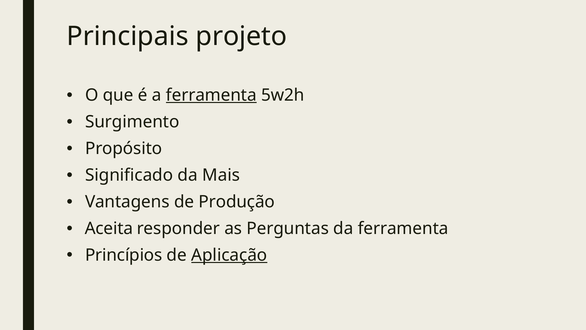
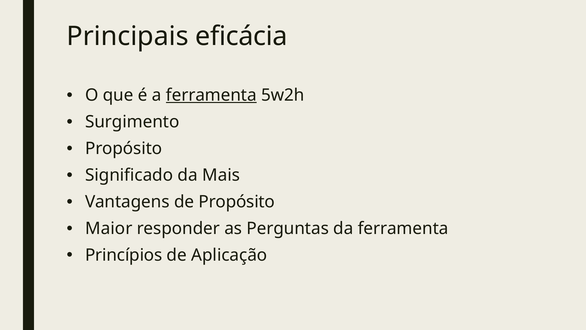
projeto: projeto -> eficácia (241, 36)
de Produção: Produção -> Propósito (237, 202)
Aceita: Aceita -> Maior (109, 228)
Aplicação underline: present -> none (229, 255)
